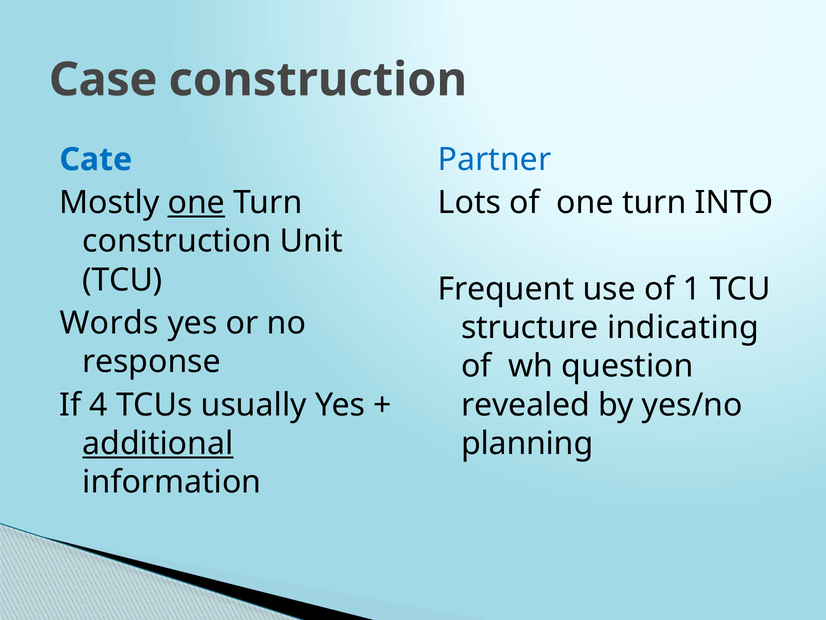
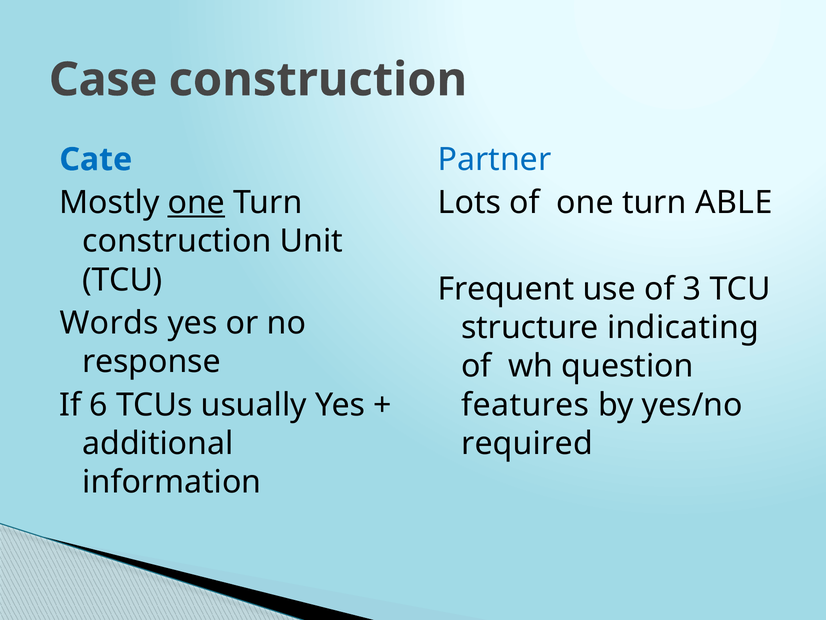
INTO: INTO -> ABLE (734, 203)
1: 1 -> 3 (692, 289)
4: 4 -> 6 (99, 405)
revealed: revealed -> features (525, 405)
additional underline: present -> none (158, 443)
planning: planning -> required (527, 443)
